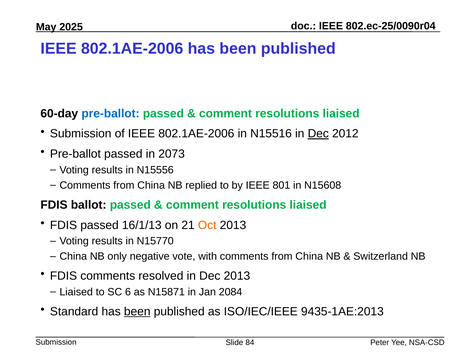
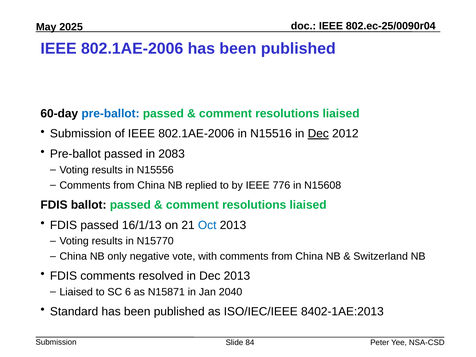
2073: 2073 -> 2083 (172, 154)
801: 801 -> 776 (281, 185)
Oct colour: orange -> blue (207, 225)
2084: 2084 -> 2040 (231, 292)
been underline: present -> none (137, 312)
9435-1AE:2013: 9435-1AE:2013 -> 8402-1AE:2013 (342, 312)
